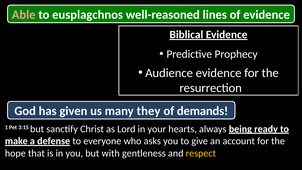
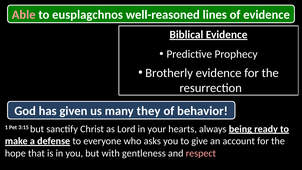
Audience: Audience -> Brotherly (169, 73)
demands: demands -> behavior (202, 111)
respect colour: yellow -> pink (201, 153)
